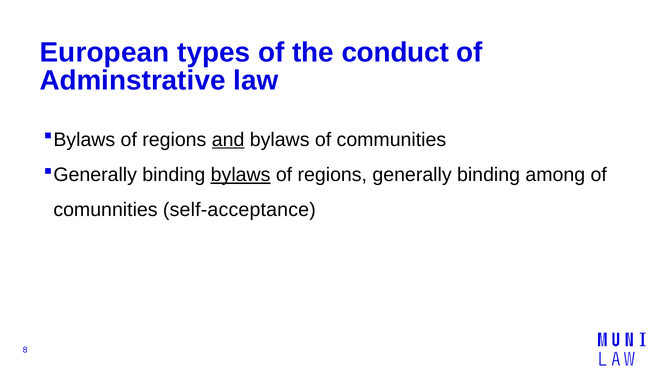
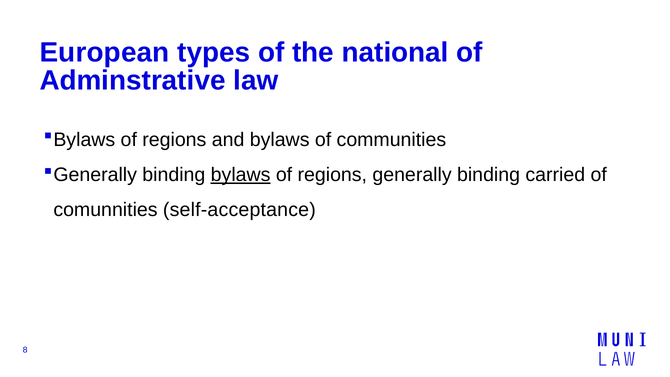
conduct: conduct -> national (395, 53)
and underline: present -> none (228, 140)
among: among -> carried (555, 175)
